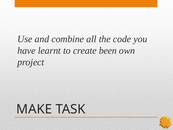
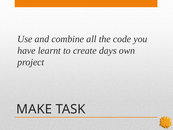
been: been -> days (108, 51)
